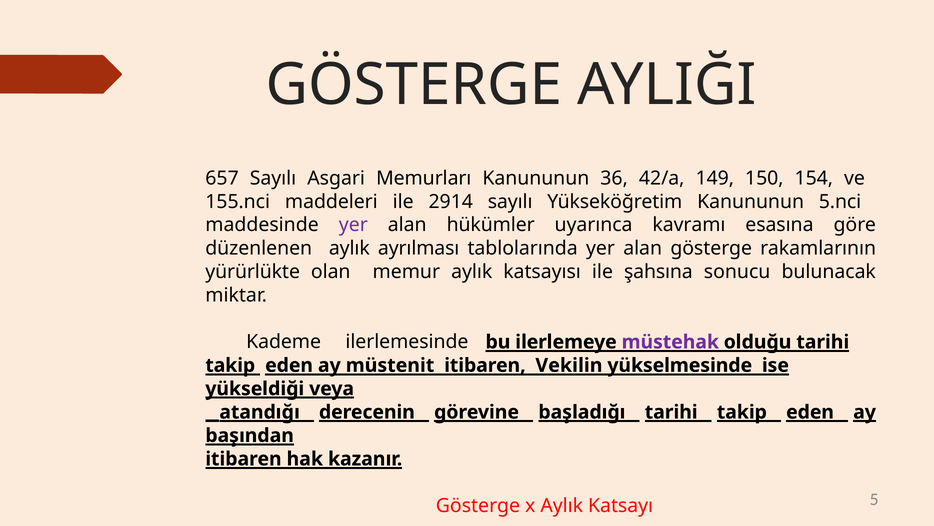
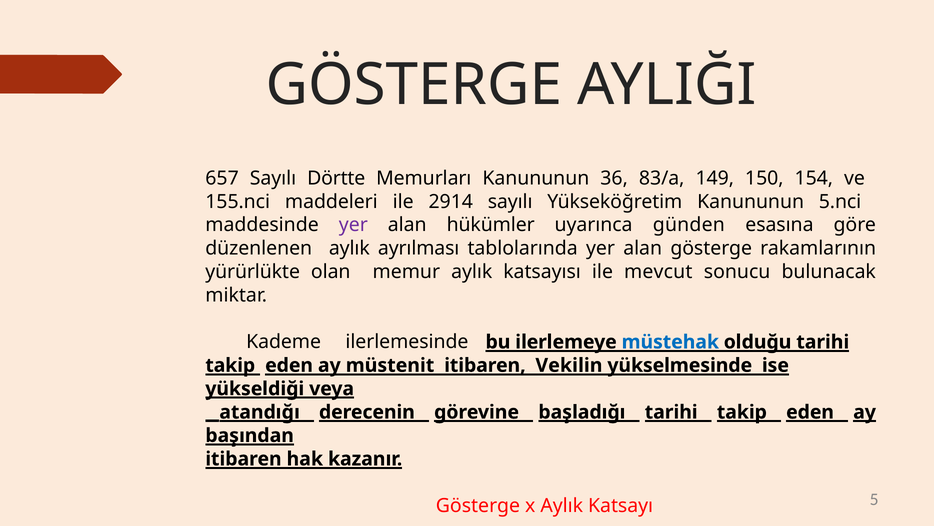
Asgari: Asgari -> Dörtte (336, 178)
42/a: 42/a -> 83/a (662, 178)
kavramı: kavramı -> günden (689, 225)
şahsına: şahsına -> mevcut (658, 272)
müstehak colour: purple -> blue (670, 342)
